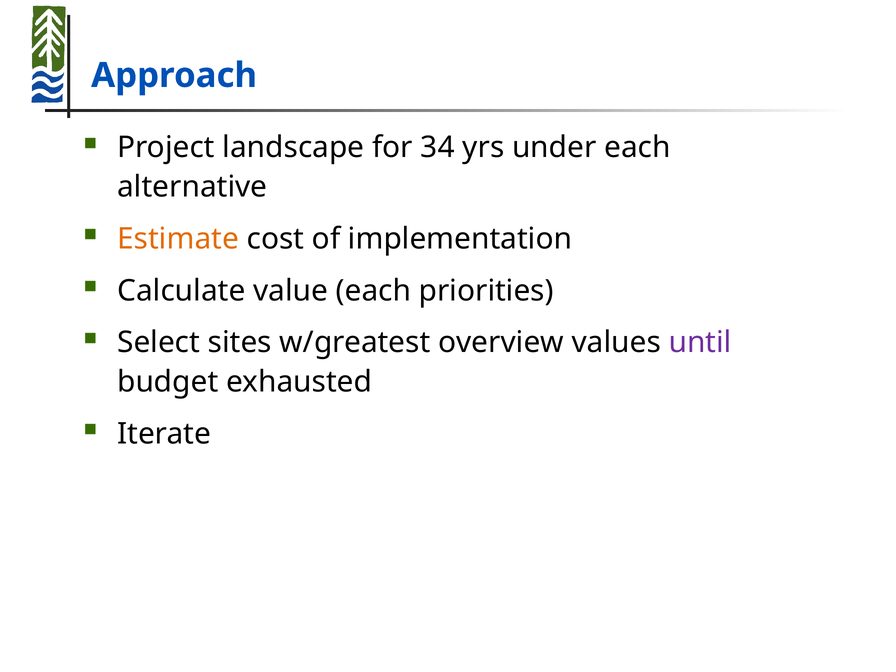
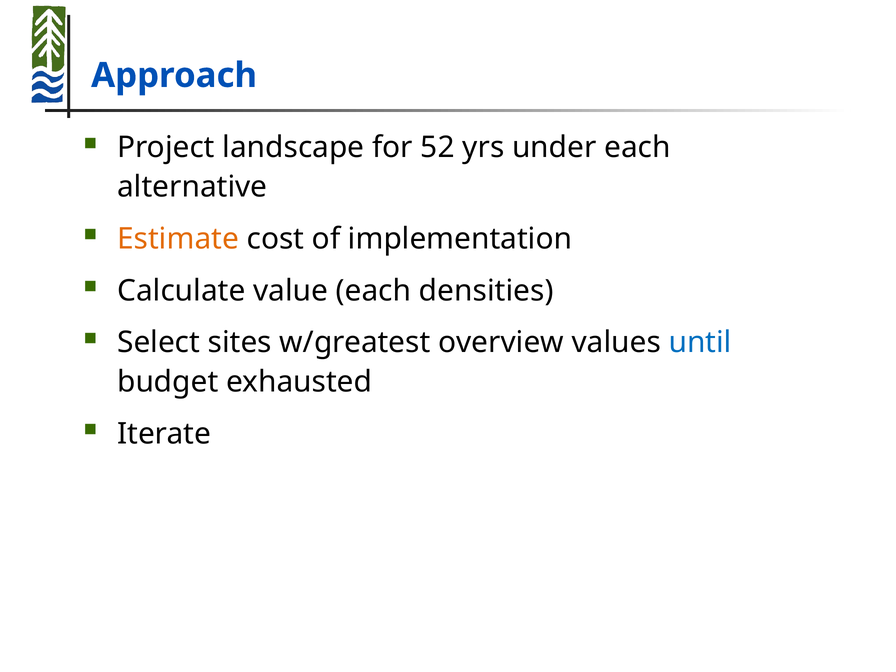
34: 34 -> 52 (438, 148)
priorities: priorities -> densities (486, 291)
until colour: purple -> blue (700, 343)
